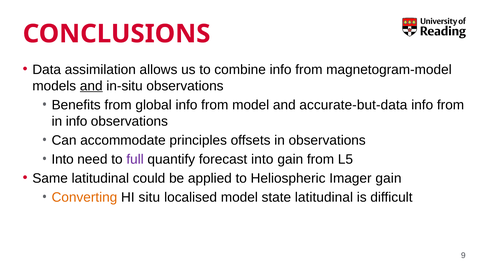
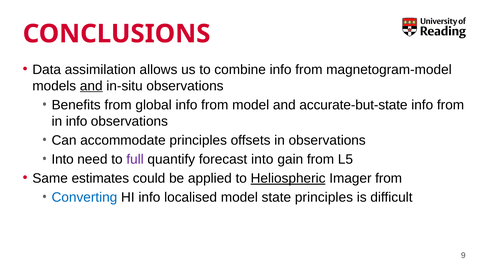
accurate-but-data: accurate-but-data -> accurate-but-state (353, 105)
Same latitudinal: latitudinal -> estimates (100, 178)
Heliospheric underline: none -> present (288, 178)
Imager gain: gain -> from (389, 178)
Converting colour: orange -> blue (84, 197)
HI situ: situ -> info (149, 197)
state latitudinal: latitudinal -> principles (324, 197)
